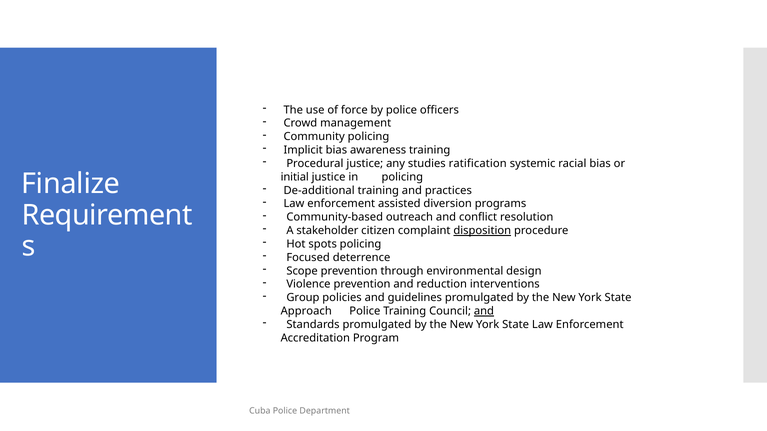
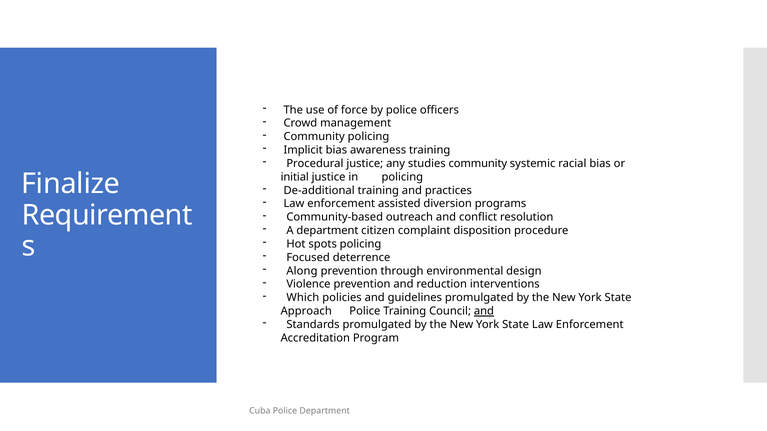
studies ratification: ratification -> community (478, 164)
A stakeholder: stakeholder -> department (327, 231)
disposition underline: present -> none (482, 231)
Scope: Scope -> Along (302, 271)
Group: Group -> Which (303, 298)
